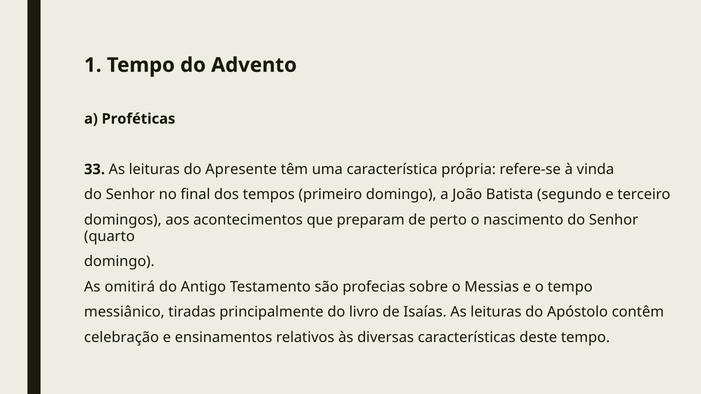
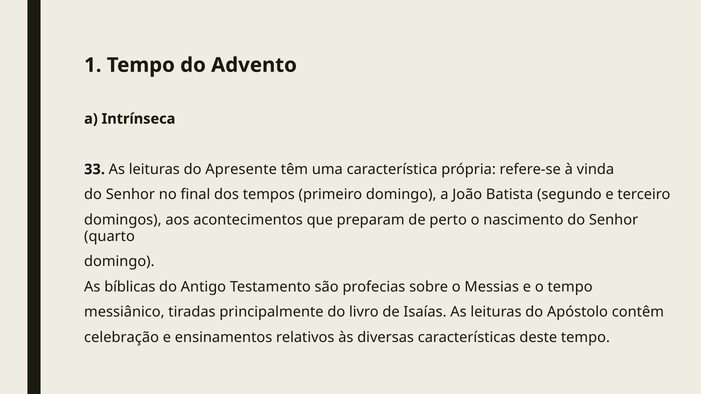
Proféticas: Proféticas -> Intrínseca (138, 119)
omitirá: omitirá -> bíblicas (130, 287)
